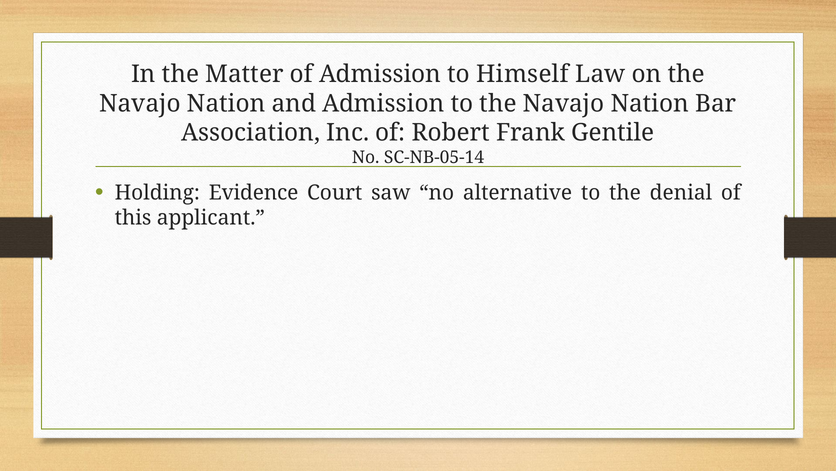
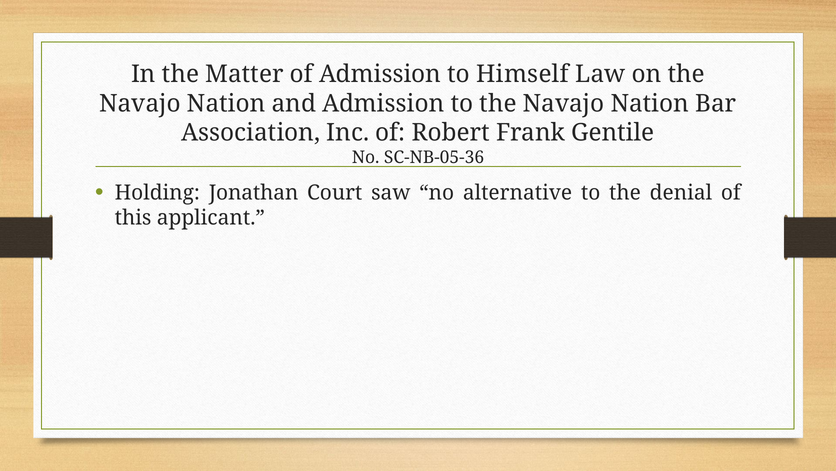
SC-NB-05-14: SC-NB-05-14 -> SC-NB-05-36 (434, 157)
Evidence: Evidence -> Jonathan (254, 192)
